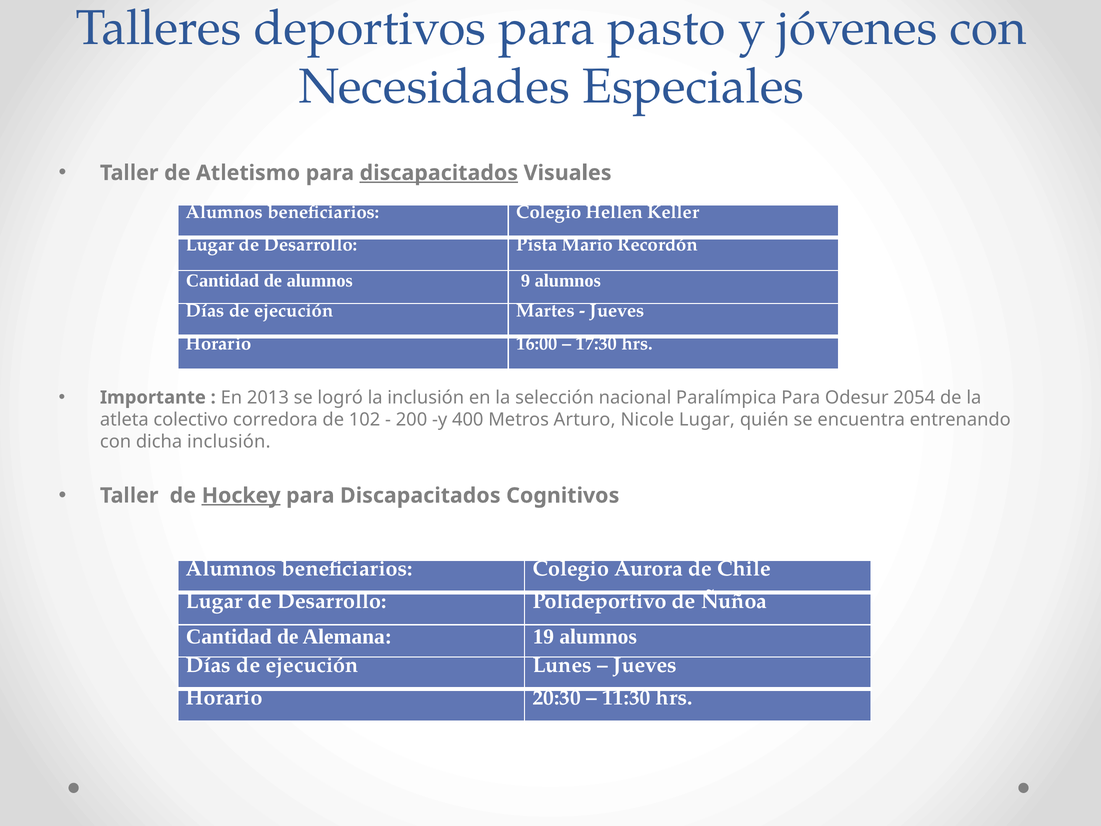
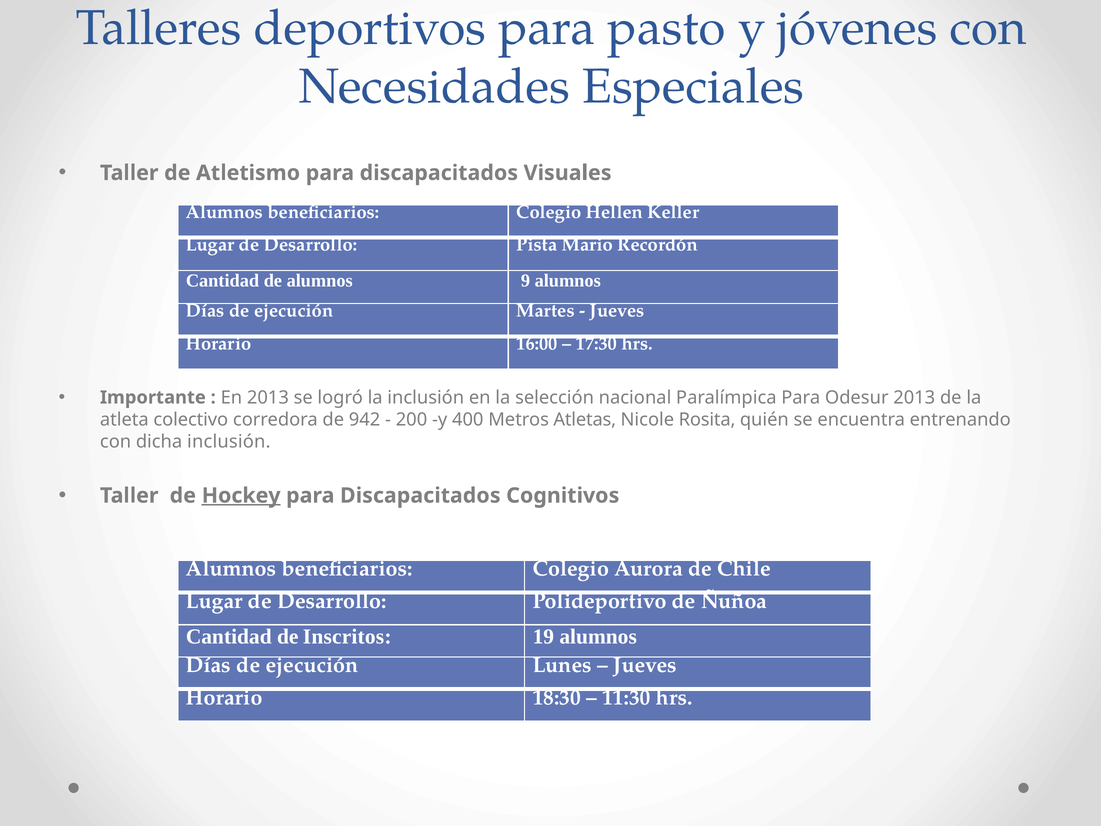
discapacitados underline: present -> none (439, 173)
Odesur 2054: 2054 -> 2013 (914, 397)
102: 102 -> 942 (365, 419)
Arturo: Arturo -> Atletas (585, 419)
Nicole Lugar: Lugar -> Rosita (707, 419)
Alemana: Alemana -> Inscritos (347, 637)
20:30: 20:30 -> 18:30 (557, 697)
